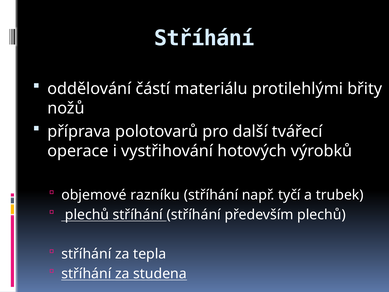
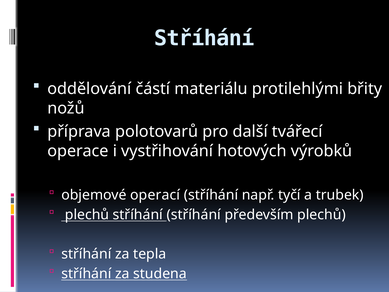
razníku: razníku -> operací (155, 195)
